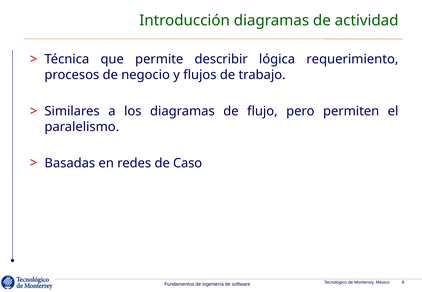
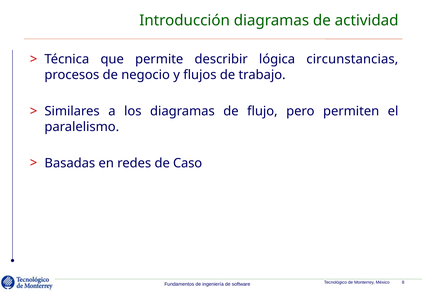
requerimiento: requerimiento -> circunstancias (352, 59)
